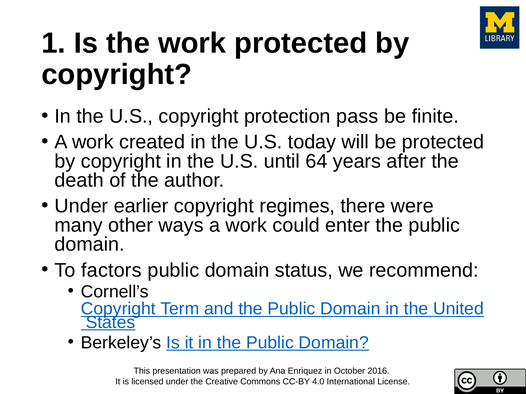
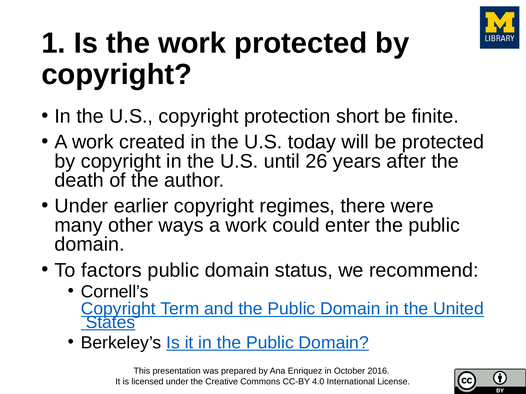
pass: pass -> short (358, 116)
64: 64 -> 26 (316, 161)
